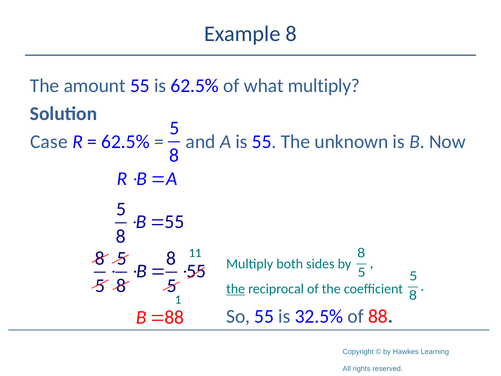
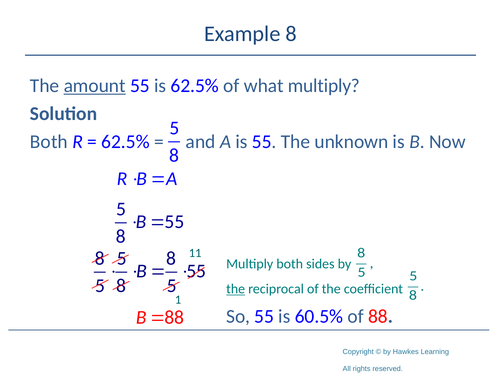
amount underline: none -> present (95, 86)
Case: Case -> Both (49, 142)
32.5%: 32.5% -> 60.5% (319, 316)
